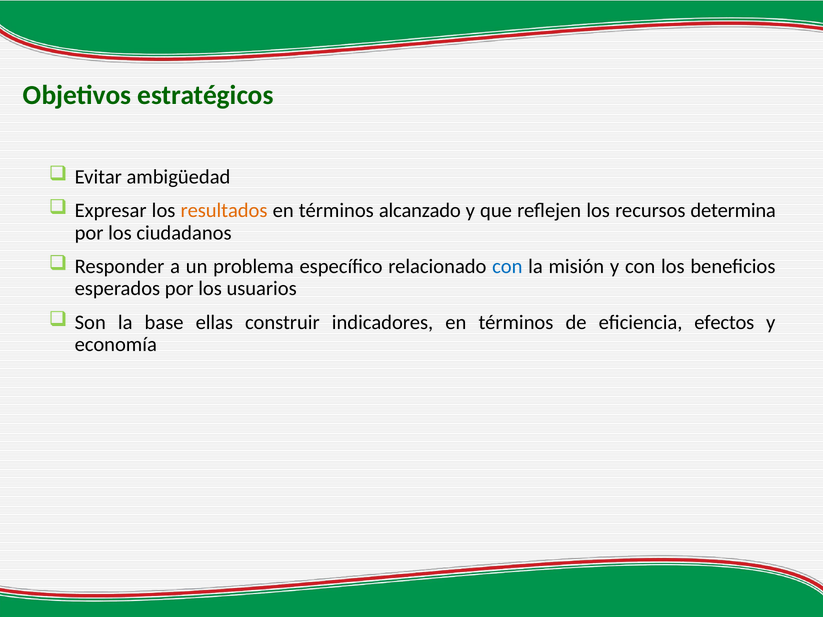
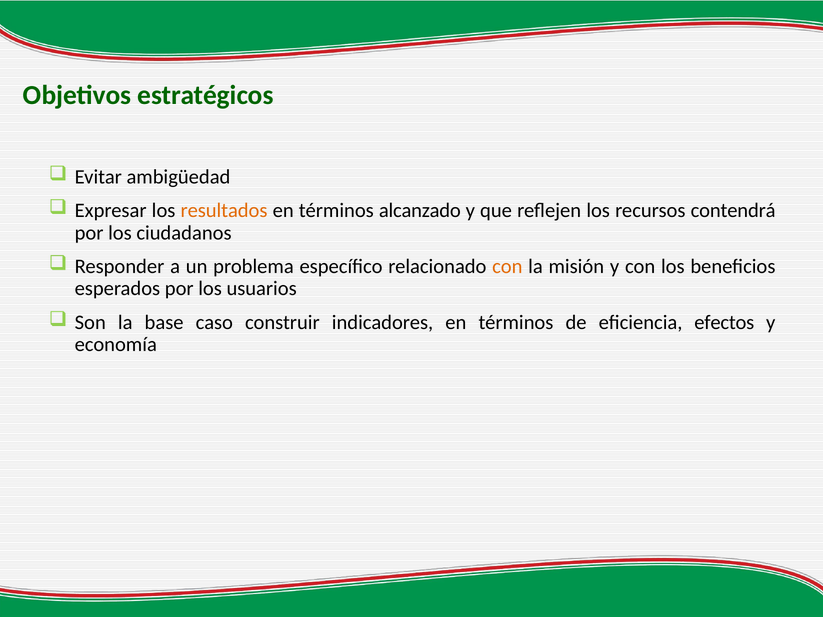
determina: determina -> contendrá (733, 211)
con colour: blue -> orange (507, 267)
ellas: ellas -> caso (214, 322)
